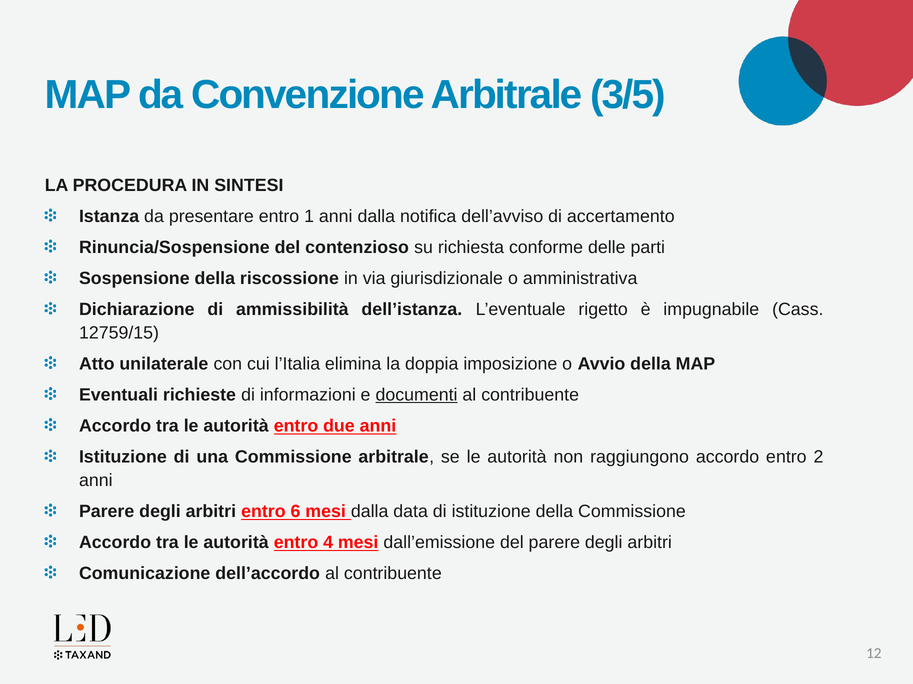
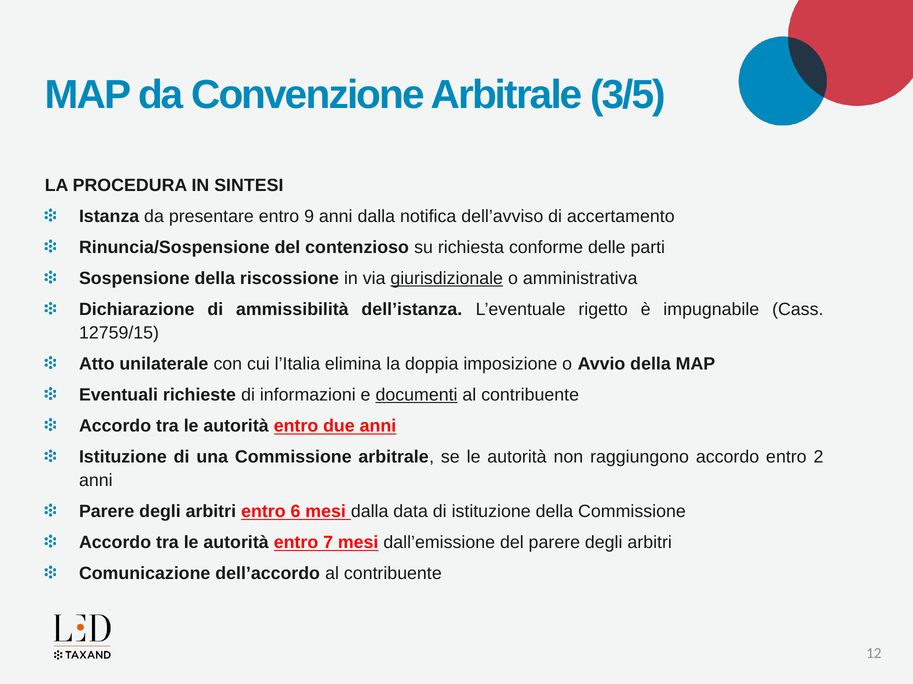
1: 1 -> 9 (309, 217)
giurisdizionale underline: none -> present (447, 279)
4: 4 -> 7 (328, 543)
